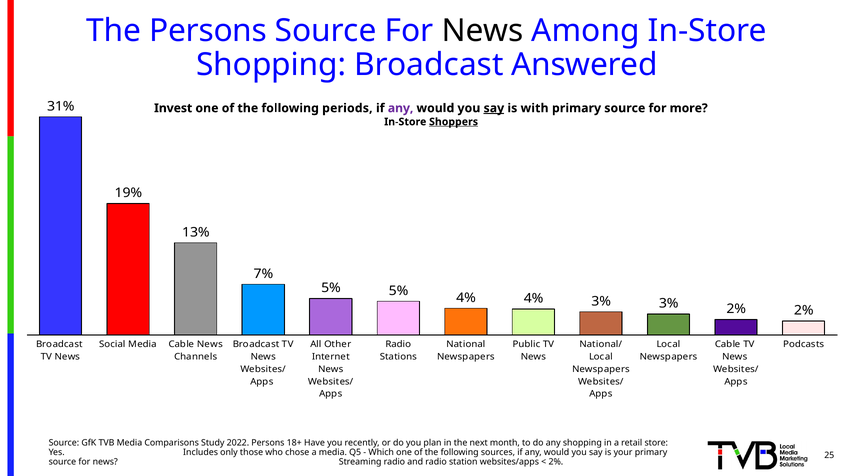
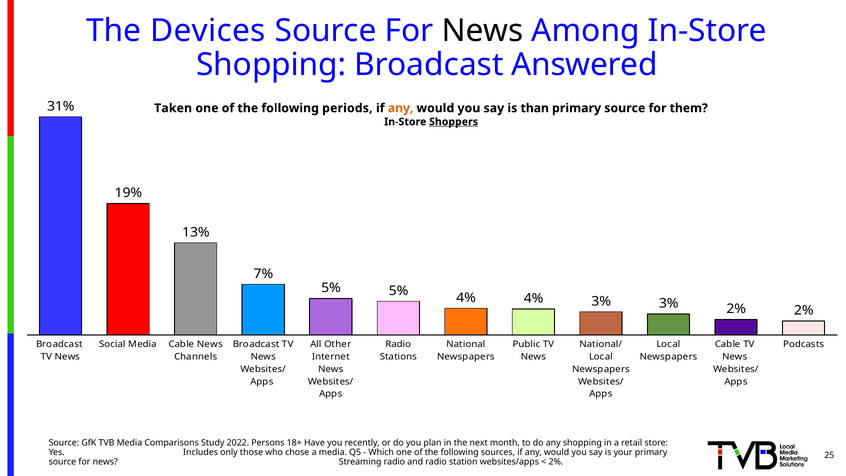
The Persons: Persons -> Devices (208, 31)
Invest: Invest -> Taken (173, 108)
any colour: purple -> orange (401, 108)
say underline: present -> none (494, 108)
with: with -> than (535, 108)
more: more -> them (689, 108)
